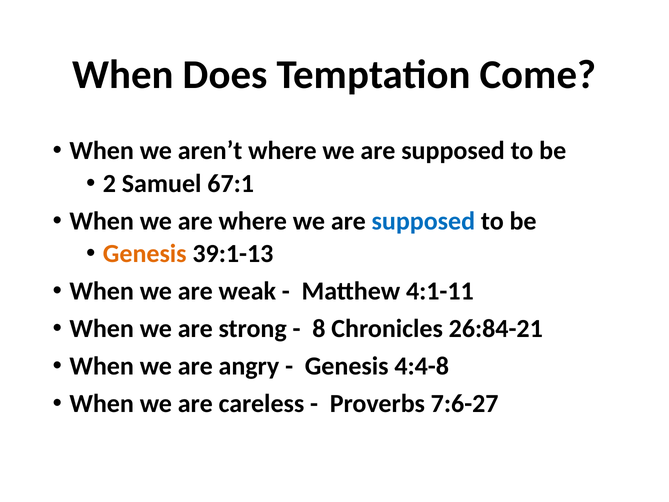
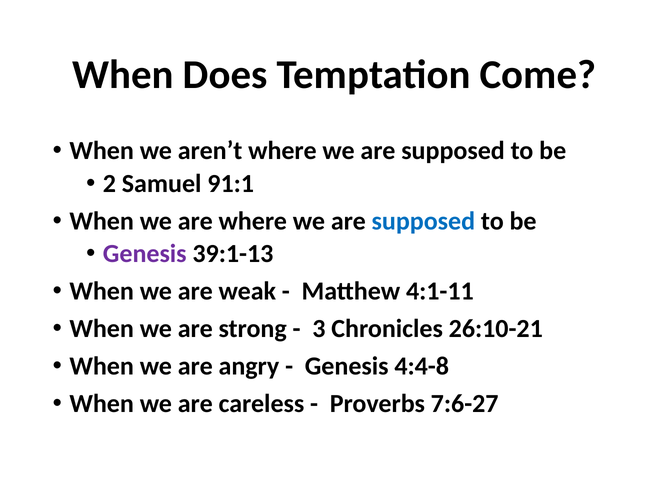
67:1: 67:1 -> 91:1 (231, 184)
Genesis colour: orange -> purple (145, 254)
8: 8 -> 3 (319, 328)
26:84-21: 26:84-21 -> 26:10-21 (496, 328)
